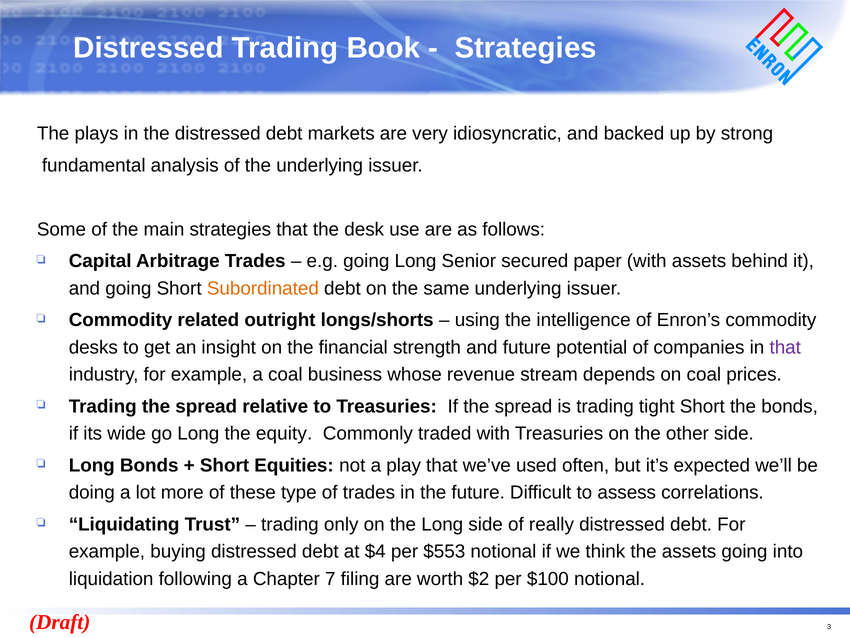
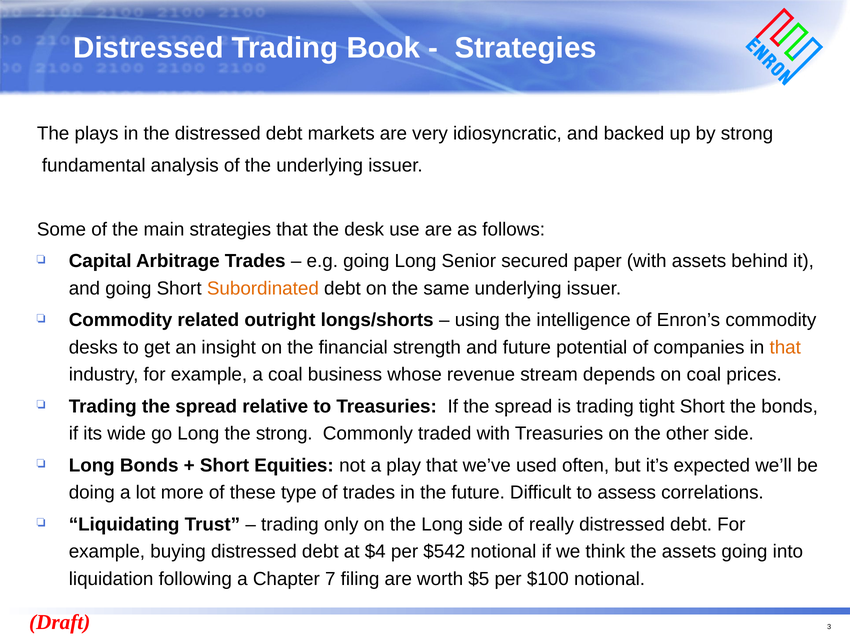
that colour: purple -> orange (785, 347)
the equity: equity -> strong (284, 433)
$553: $553 -> $542 (444, 551)
$2: $2 -> $5 (479, 578)
